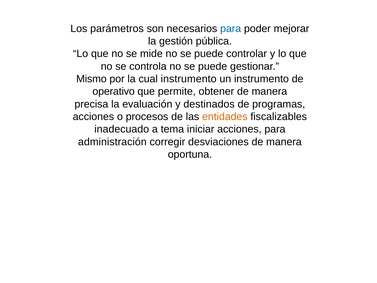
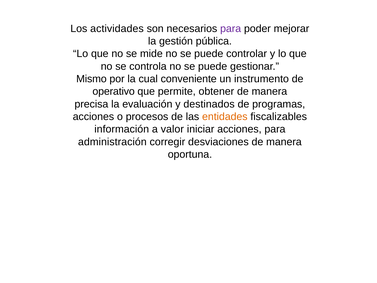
parámetros: parámetros -> actividades (117, 29)
para colour: blue -> purple (231, 29)
cual instrumento: instrumento -> conveniente (189, 79)
inadecuado: inadecuado -> información (122, 129)
tema: tema -> valor (172, 129)
